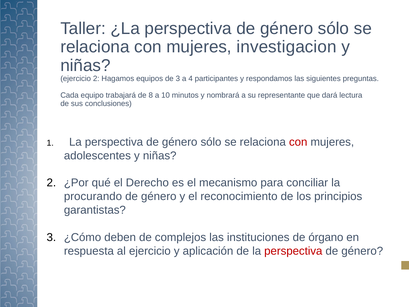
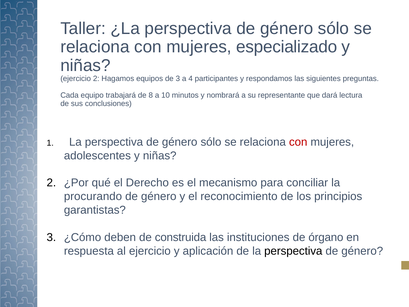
investigacion: investigacion -> especializado (287, 47)
complejos: complejos -> construida (181, 237)
perspectiva colour: red -> black (293, 251)
